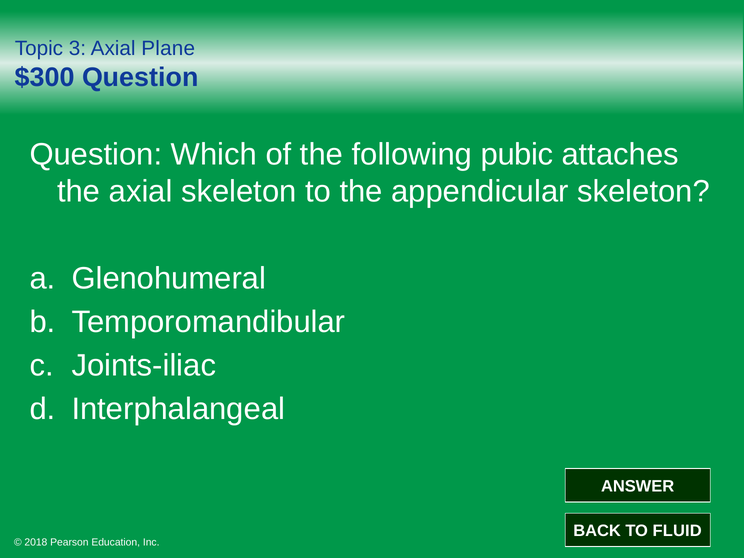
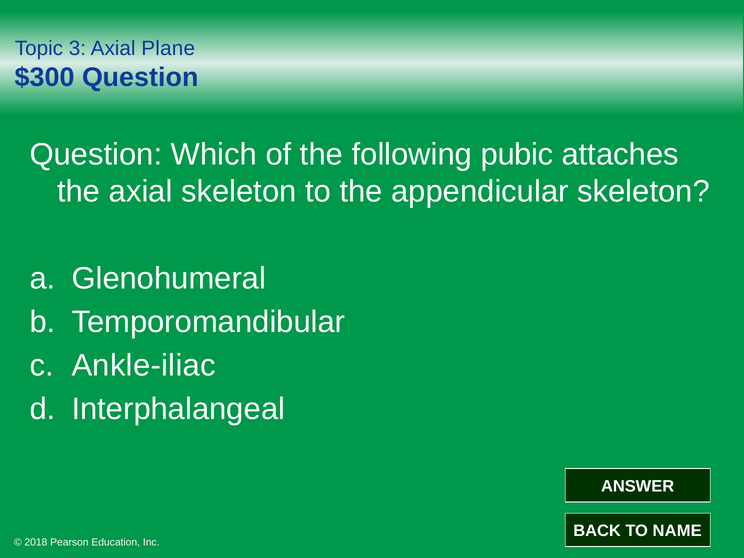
Joints-iliac: Joints-iliac -> Ankle-iliac (144, 365)
FLUID: FLUID -> NAME (677, 531)
